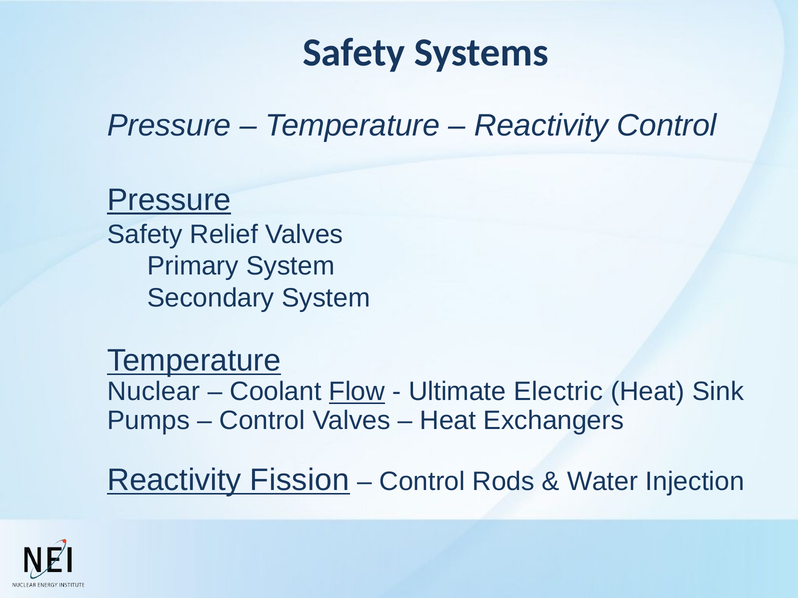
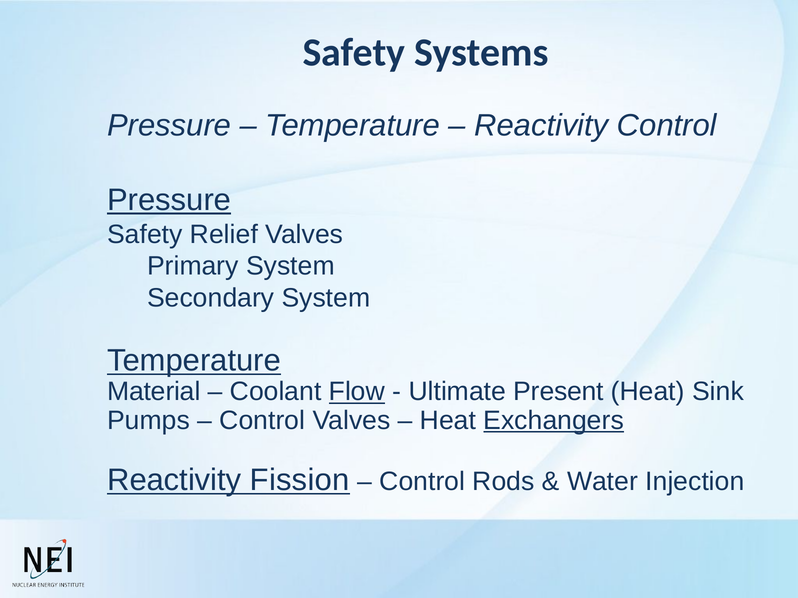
Nuclear: Nuclear -> Material (154, 392)
Electric: Electric -> Present (559, 392)
Exchangers underline: none -> present (554, 421)
